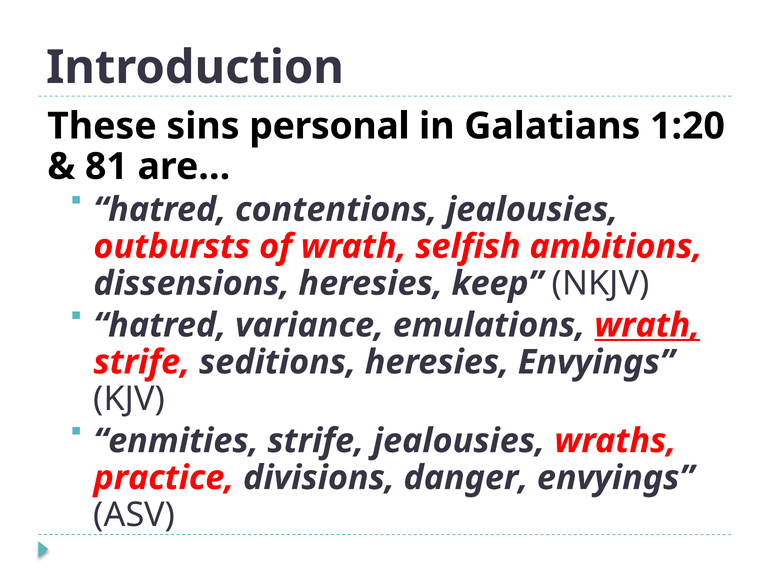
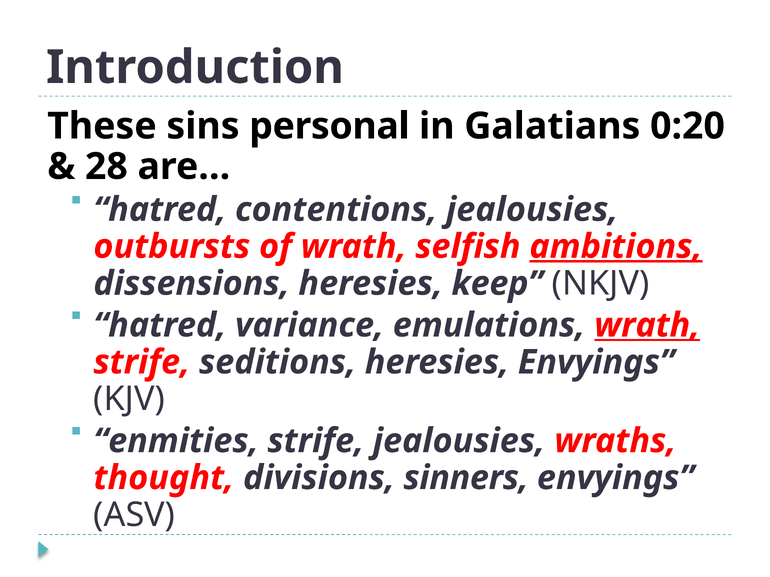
1:20: 1:20 -> 0:20 (687, 126)
81: 81 -> 28 (106, 167)
ambitions underline: none -> present (616, 247)
practice: practice -> thought (164, 478)
danger: danger -> sinners (466, 478)
